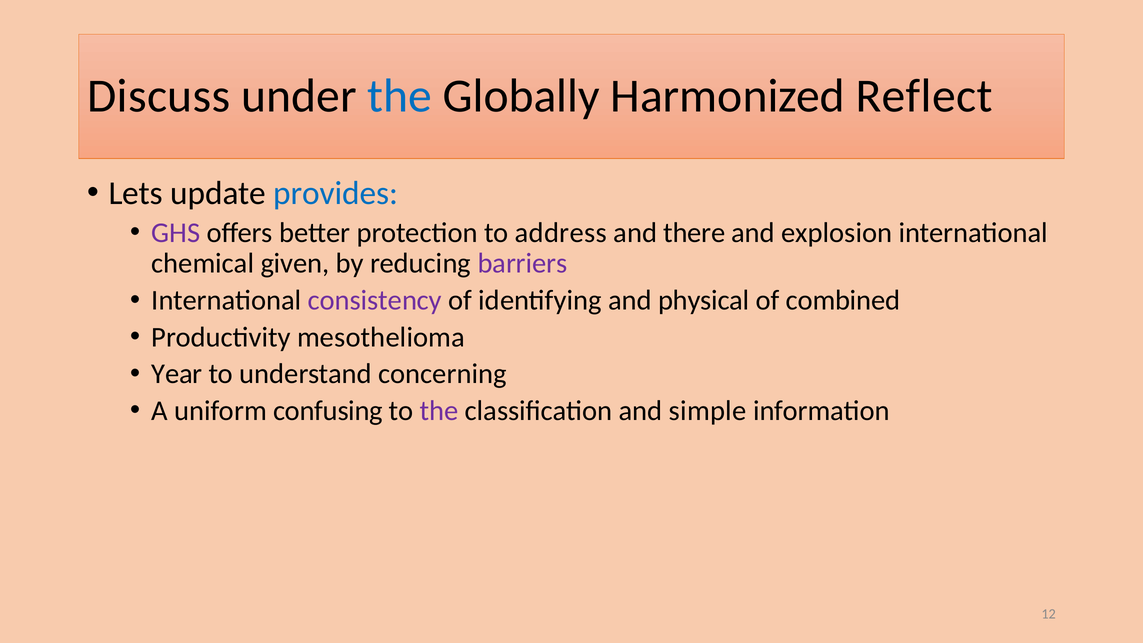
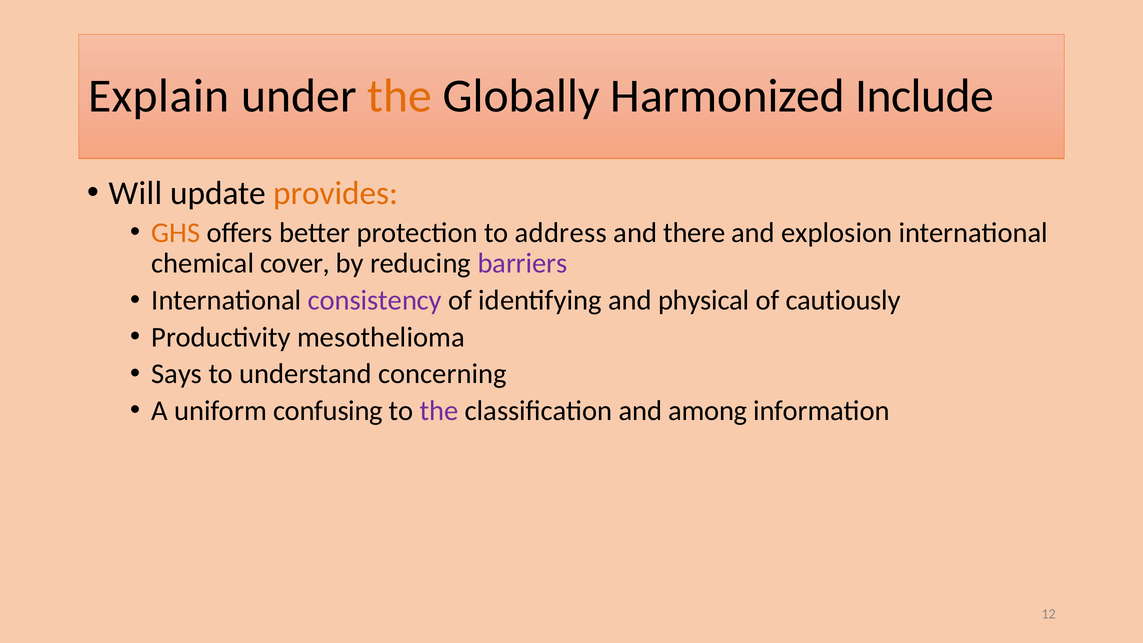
Discuss: Discuss -> Explain (159, 96)
the colour: blue -> orange (400, 96)
Reflect: Reflect -> Include (925, 96)
Lets: Lets -> Will (136, 193)
provides colour: blue -> orange (336, 193)
GHS colour: purple -> orange (176, 233)
given: given -> cover (295, 264)
combined: combined -> cautiously (843, 300)
Year: Year -> Says (177, 374)
simple: simple -> among (708, 411)
